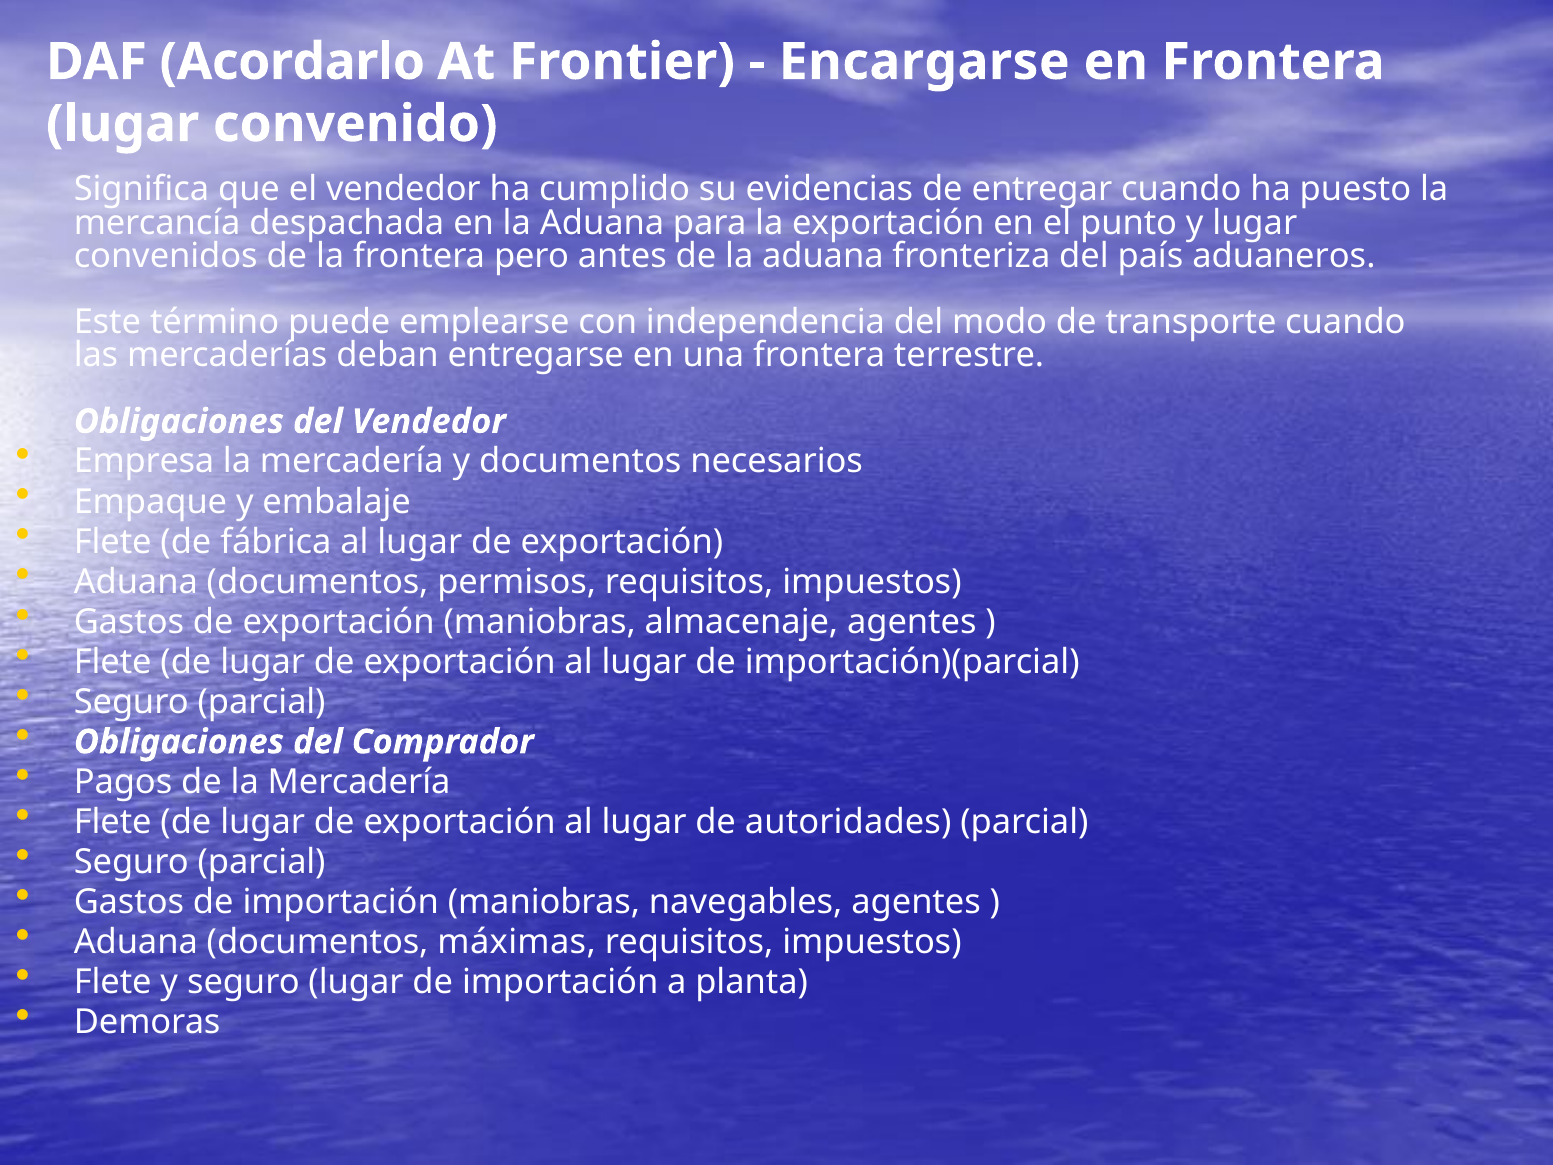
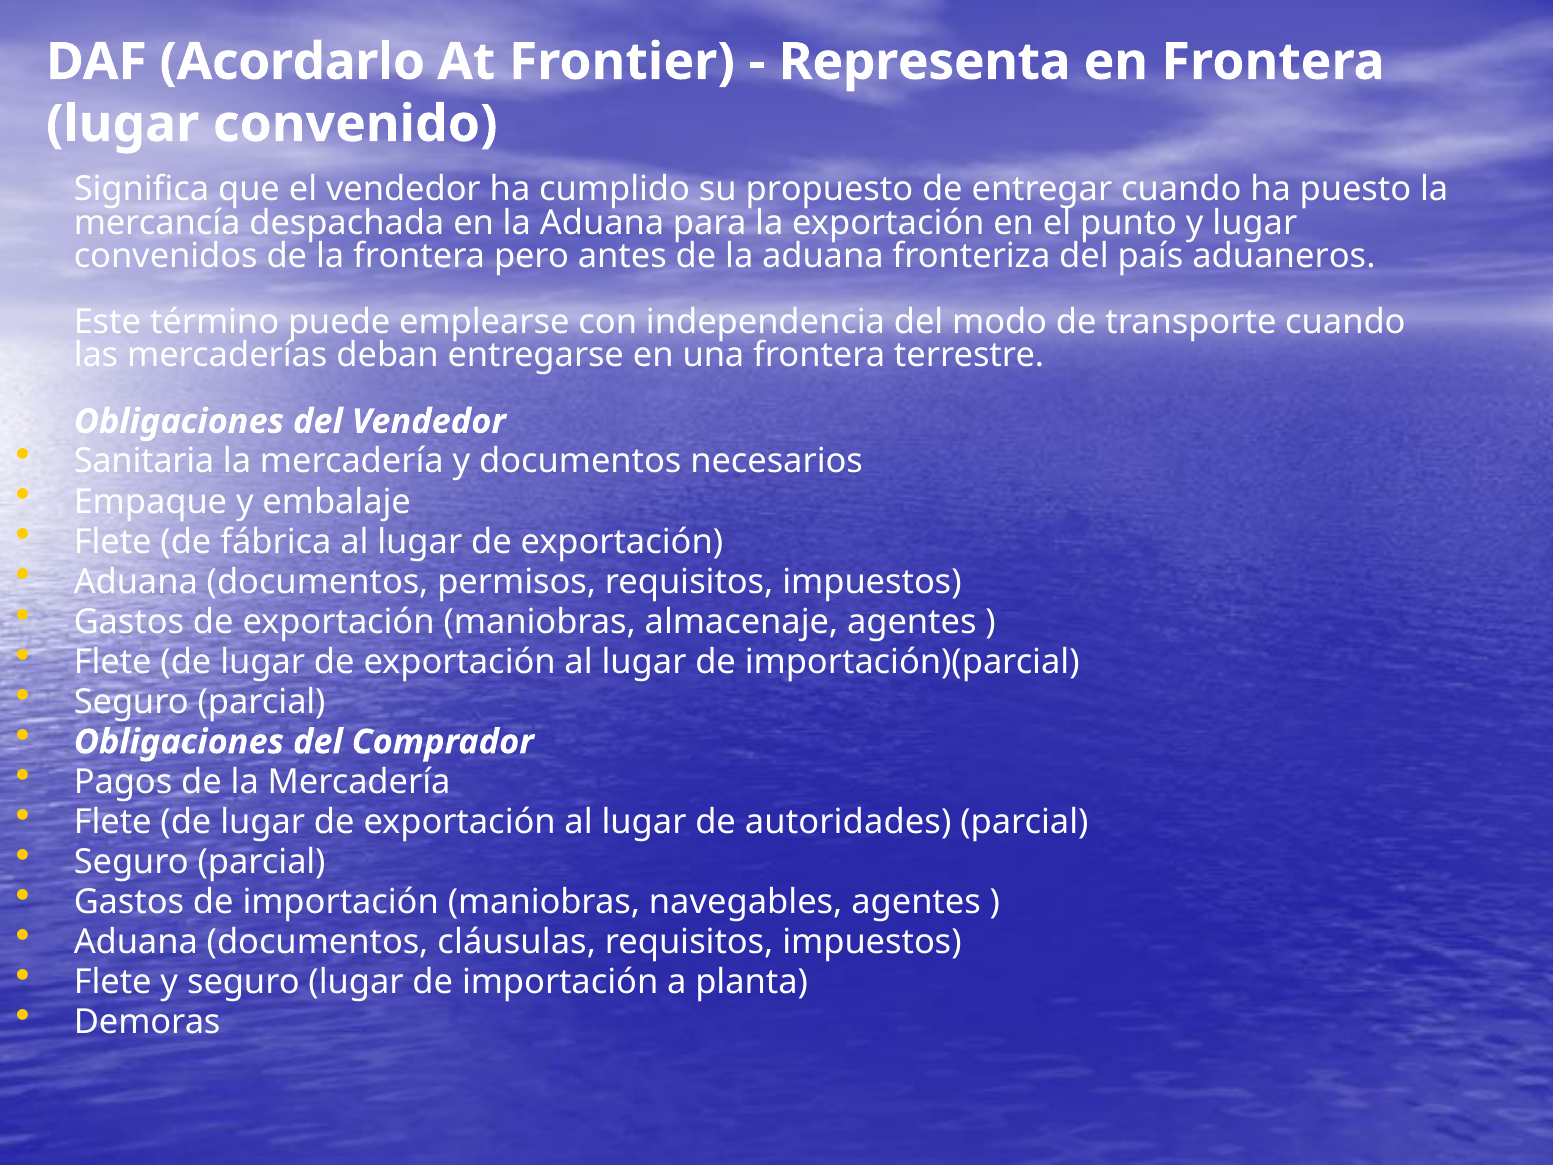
Encargarse: Encargarse -> Representa (925, 62)
evidencias: evidencias -> propuesto (829, 189)
Empresa: Empresa -> Sanitaria (144, 461)
máximas: máximas -> cláusulas (517, 942)
